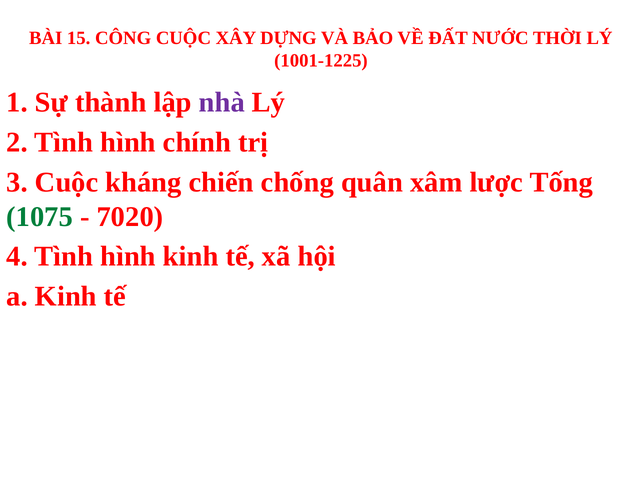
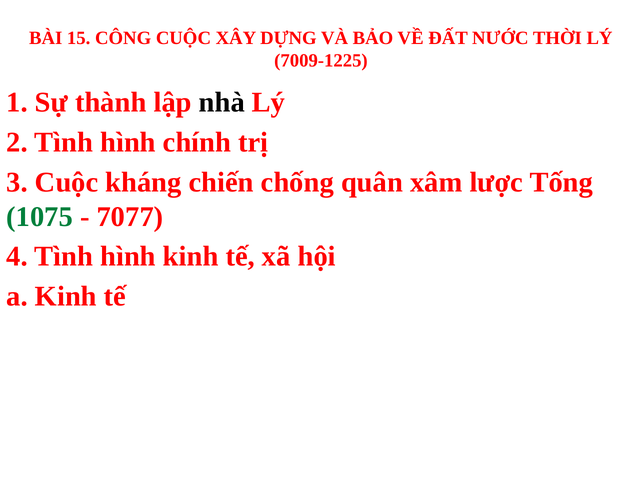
1001-1225: 1001-1225 -> 7009-1225 (321, 61)
nhà colour: purple -> black (222, 103)
7020: 7020 -> 7077 (130, 217)
